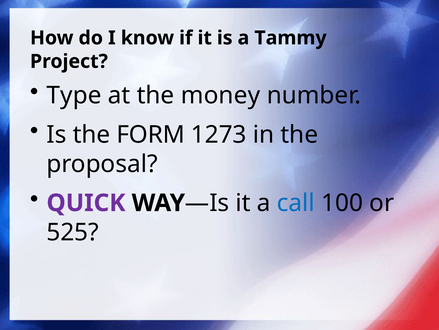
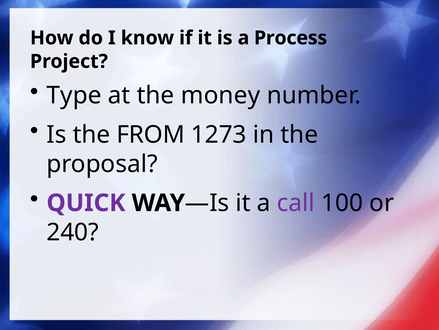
Tammy: Tammy -> Process (291, 38)
FORM: FORM -> FROM (151, 134)
call colour: blue -> purple (296, 203)
525: 525 -> 240 (73, 232)
